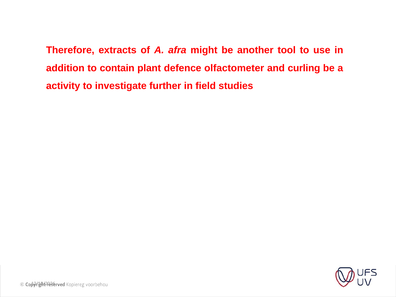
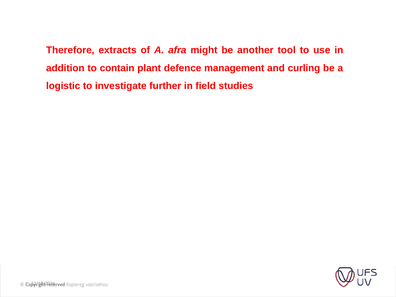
olfactometer: olfactometer -> management (234, 68)
activity: activity -> logistic (63, 86)
